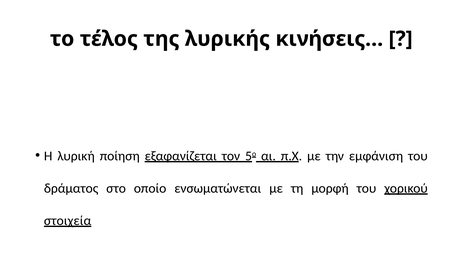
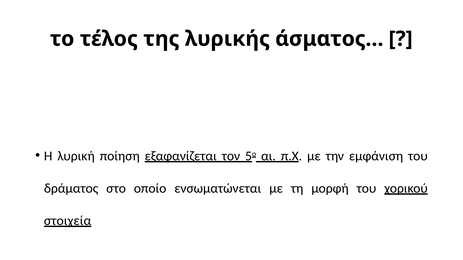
κινήσεις…: κινήσεις… -> άσματος… (329, 39)
